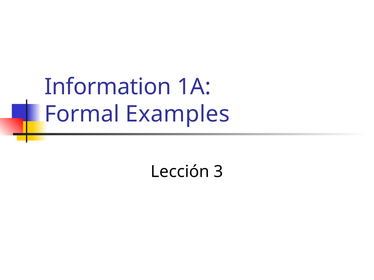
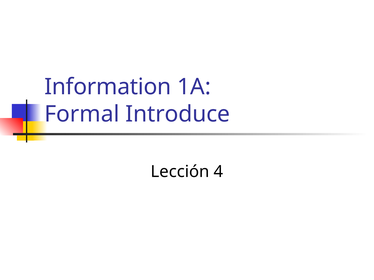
Examples: Examples -> Introduce (178, 114)
3: 3 -> 4 (218, 172)
